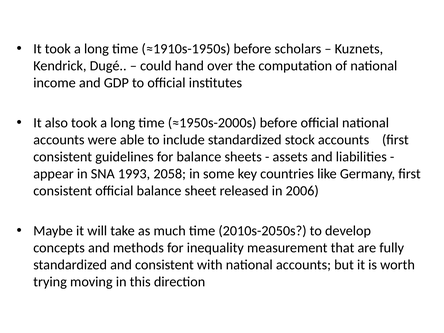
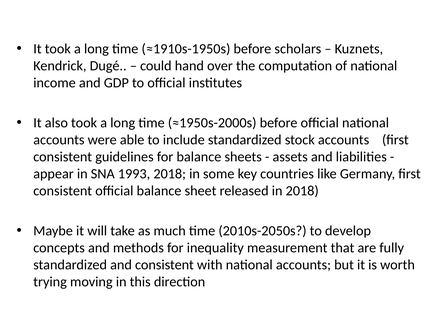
1993 2058: 2058 -> 2018 (170, 174)
in 2006: 2006 -> 2018 (302, 191)
